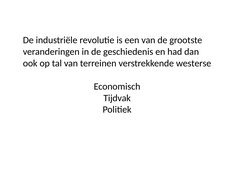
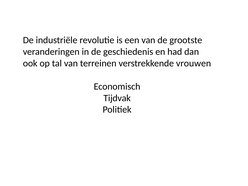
westerse: westerse -> vrouwen (194, 63)
